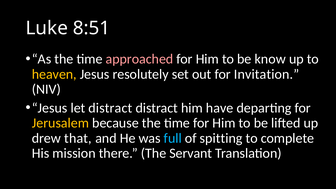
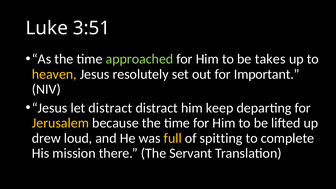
8:51: 8:51 -> 3:51 (92, 28)
approached colour: pink -> light green (139, 59)
know: know -> takes (270, 59)
Invitation: Invitation -> Important (267, 74)
have: have -> keep (220, 108)
that: that -> loud (78, 138)
full colour: light blue -> yellow (173, 138)
